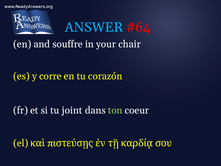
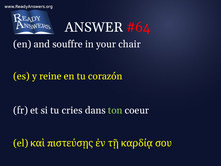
ANSWER colour: light blue -> white (94, 27)
corre: corre -> reine (50, 76)
joint: joint -> cries (72, 110)
